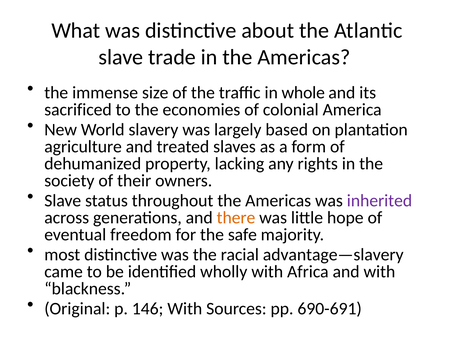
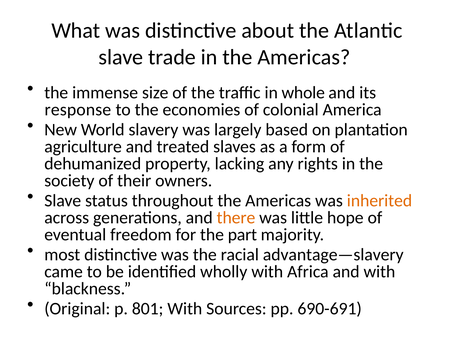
sacrificed: sacrificed -> response (78, 110)
inherited colour: purple -> orange (379, 201)
safe: safe -> part (242, 235)
146: 146 -> 801 (148, 309)
